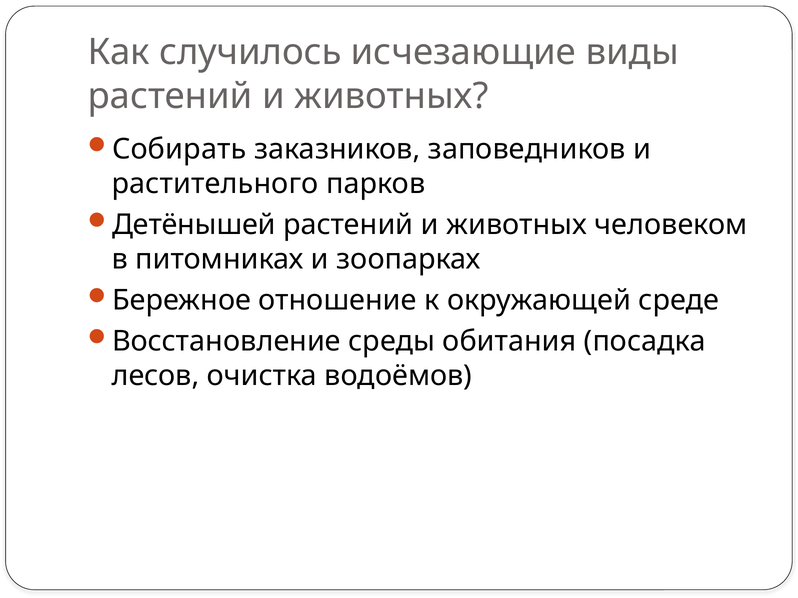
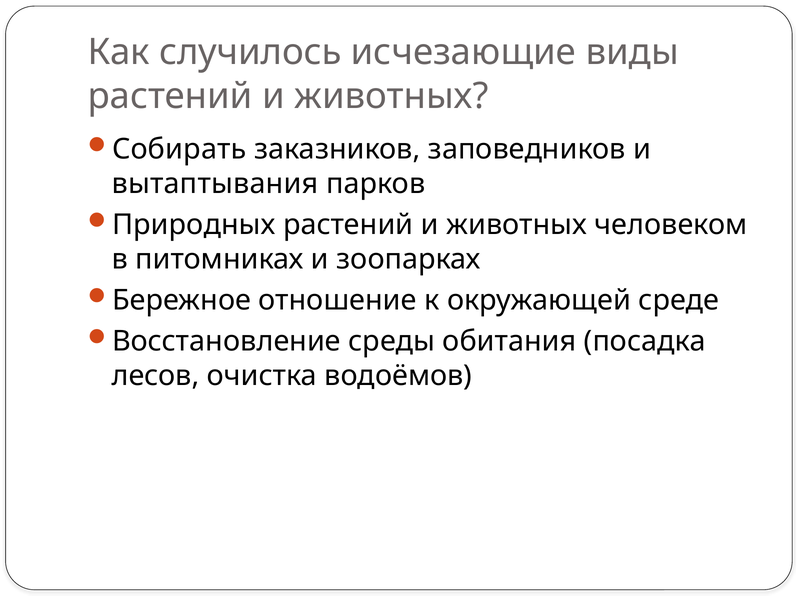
растительного: растительного -> вытаптывания (215, 184)
Детёнышей: Детёнышей -> Природных (194, 225)
